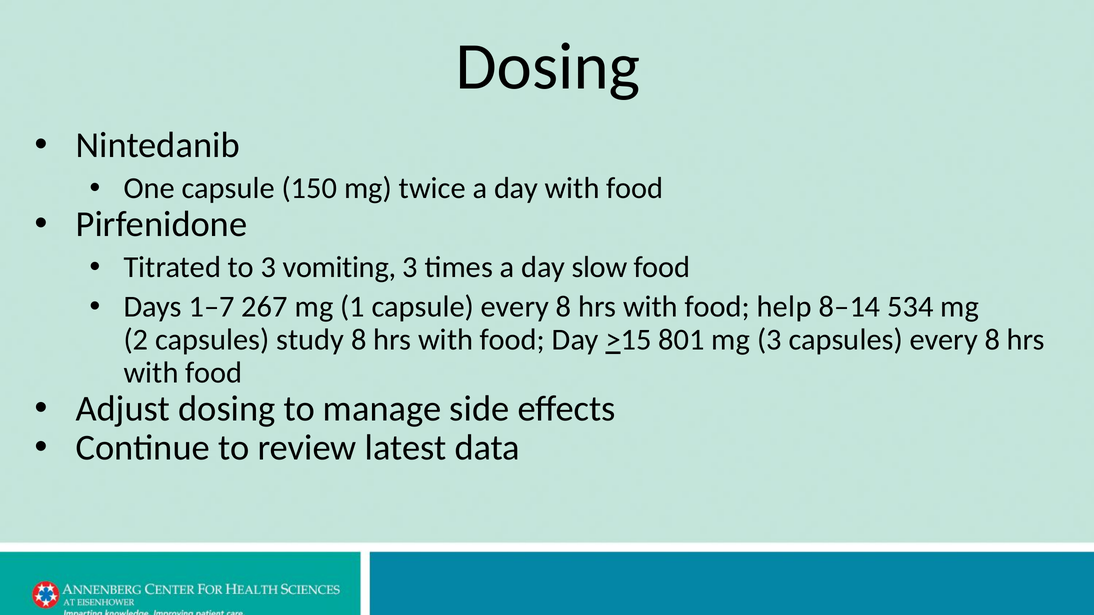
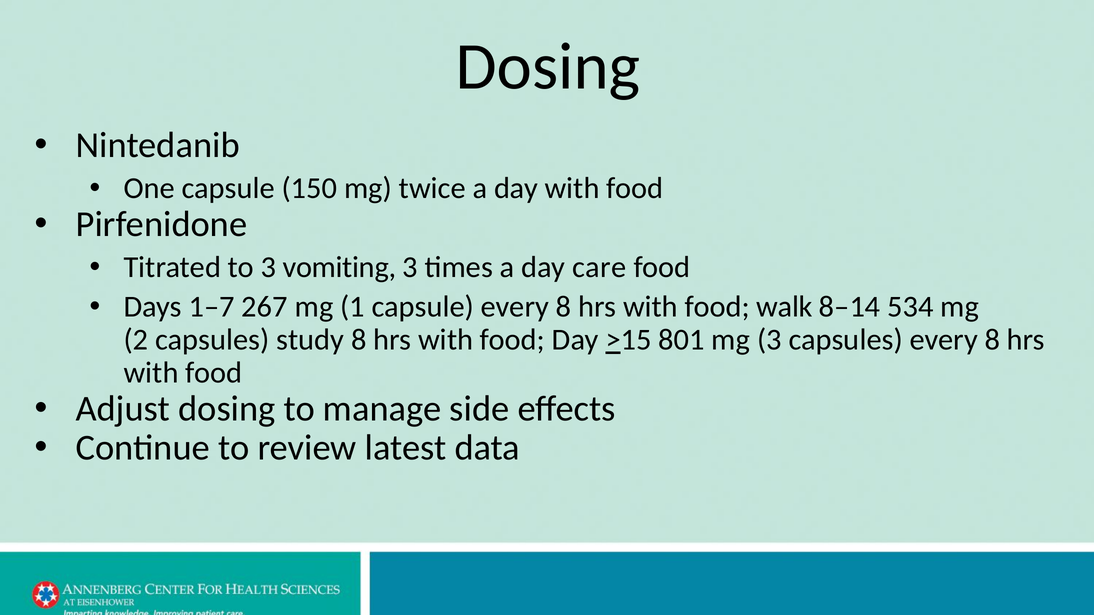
slow: slow -> care (599, 267)
help: help -> walk (784, 307)
